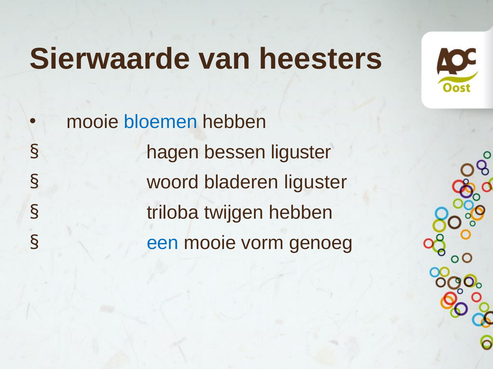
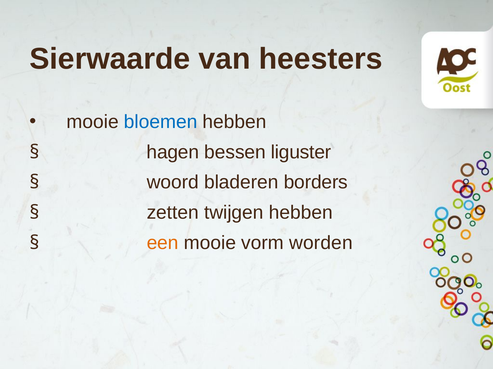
bladeren liguster: liguster -> borders (316, 183)
triloba: triloba -> zetten (173, 213)
een colour: blue -> orange (163, 243)
genoeg: genoeg -> worden (321, 243)
